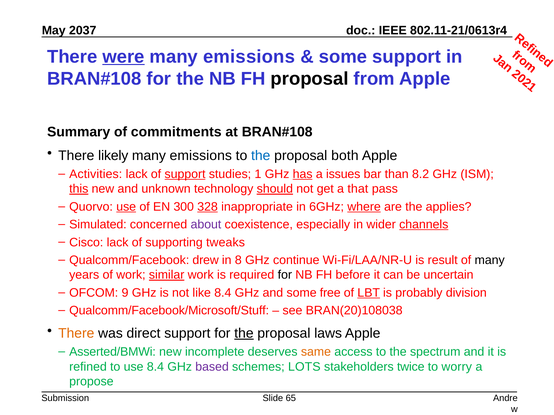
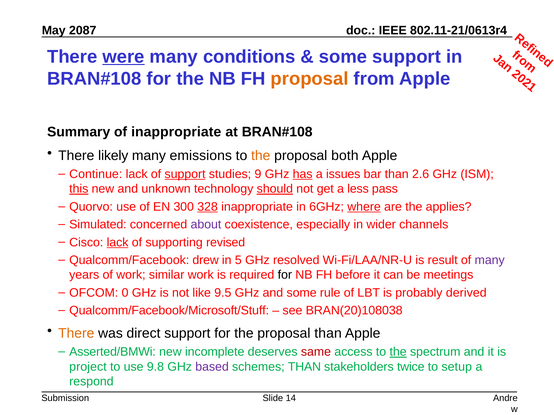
2037: 2037 -> 2087 (83, 30)
emissions: emissions -> conditions (249, 57)
proposal colour: black -> orange (310, 79)
of commitments: commitments -> inappropriate (176, 132)
the colour: blue -> orange (261, 156)
Activities: Activities -> Continue (96, 174)
studies 1: 1 -> 9 (258, 174)
8.2: 8.2 -> 2.6 (421, 174)
that: that -> less (358, 189)
use underline: present -> none (126, 207)
channels underline: present -> none (424, 225)
lack underline: none -> present (118, 243)
tweaks: tweaks -> revised (226, 243)
8: 8 -> 5 (238, 260)
continue: continue -> resolved (296, 260)
many colour: black -> purple (490, 260)
similar underline: present -> none (167, 275)
uncertain: uncertain -> meetings (448, 275)
OFCOM 9: 9 -> 0 (125, 293)
like 8.4: 8.4 -> 9.5 (223, 293)
free: free -> rule (330, 293)
LBT underline: present -> none (369, 293)
division: division -> derived (466, 293)
the underline: present -> none (244, 334)
proposal laws: laws -> than (328, 334)
same colour: orange -> red (316, 352)
the underline: none -> present (398, 352)
refined: refined -> project (88, 367)
use 8.4: 8.4 -> 9.8 (155, 367)
schemes LOTS: LOTS -> THAN (304, 367)
worry: worry -> setup (457, 367)
propose: propose -> respond (91, 382)
65: 65 -> 14 (291, 398)
